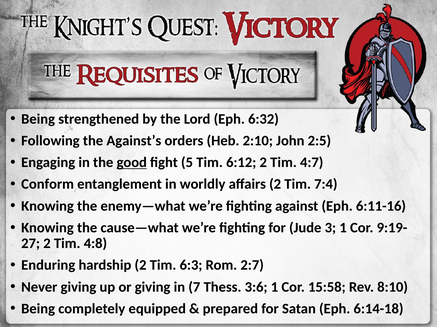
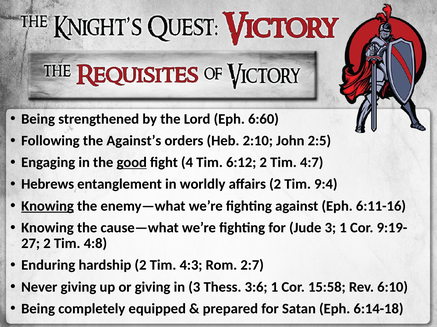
6:32: 6:32 -> 6:60 (263, 119)
5: 5 -> 4 (187, 163)
Conform: Conform -> Hebrews (48, 185)
7:4: 7:4 -> 9:4 (326, 185)
Knowing underline: none -> present (48, 206)
6:3: 6:3 -> 4:3 (191, 266)
in 7: 7 -> 3 (194, 288)
8:10: 8:10 -> 6:10 (393, 288)
